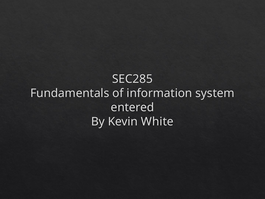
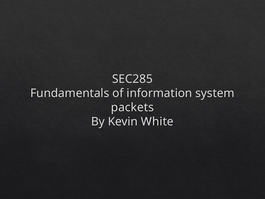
entered: entered -> packets (132, 107)
